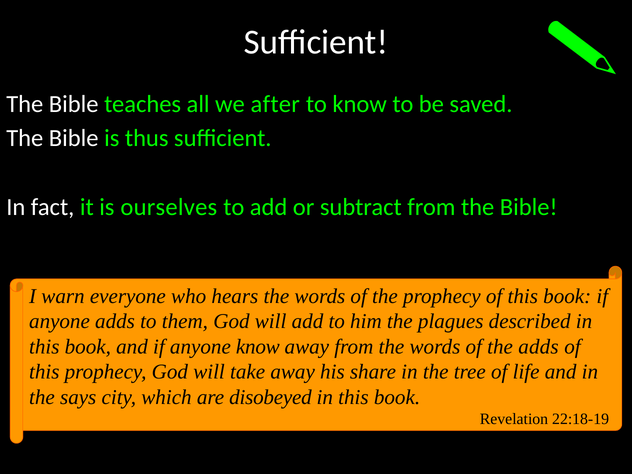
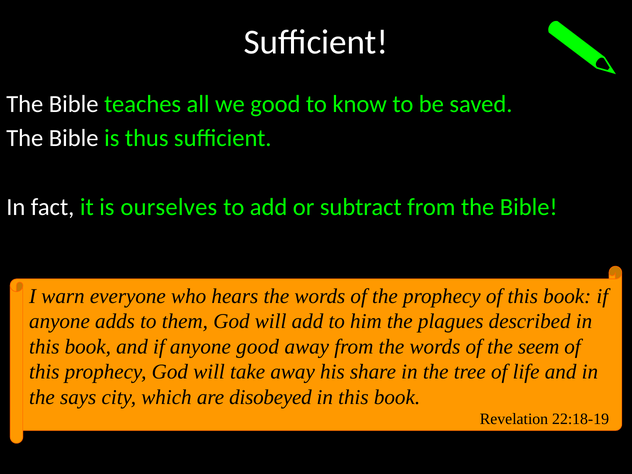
we after: after -> good (275, 104)
anyone know: know -> good (258, 347)
the adds: adds -> seem (539, 347)
